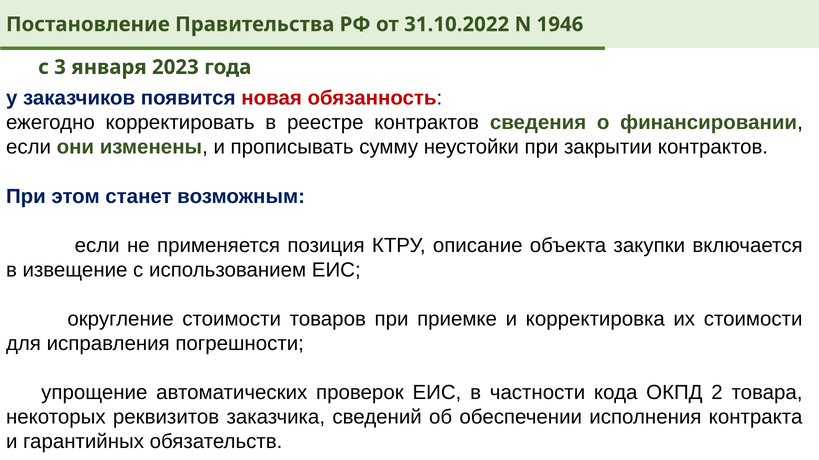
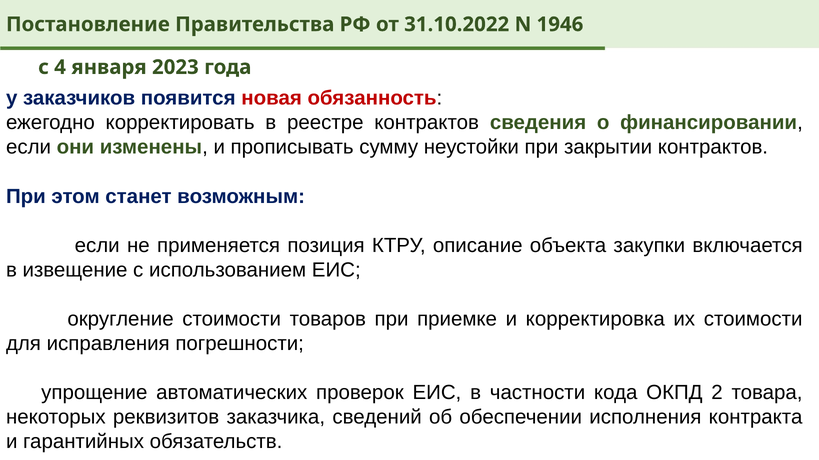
3: 3 -> 4 (60, 67)
